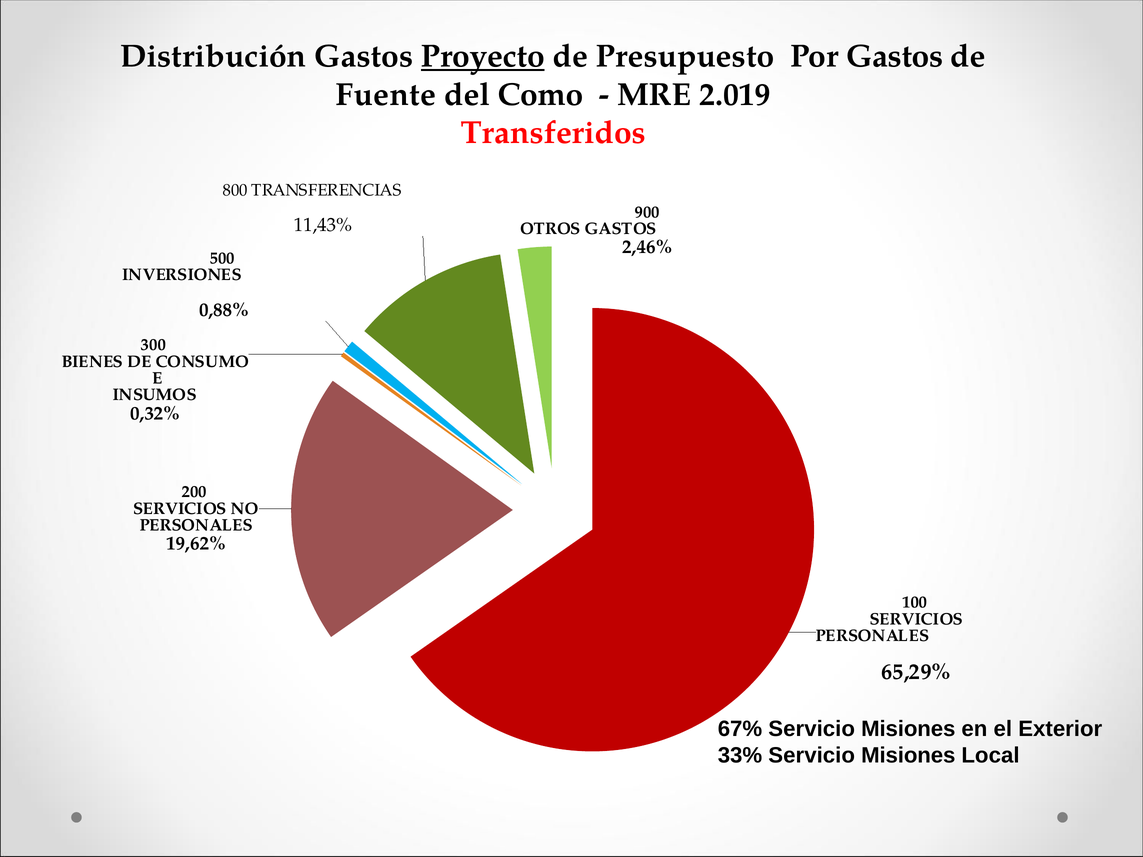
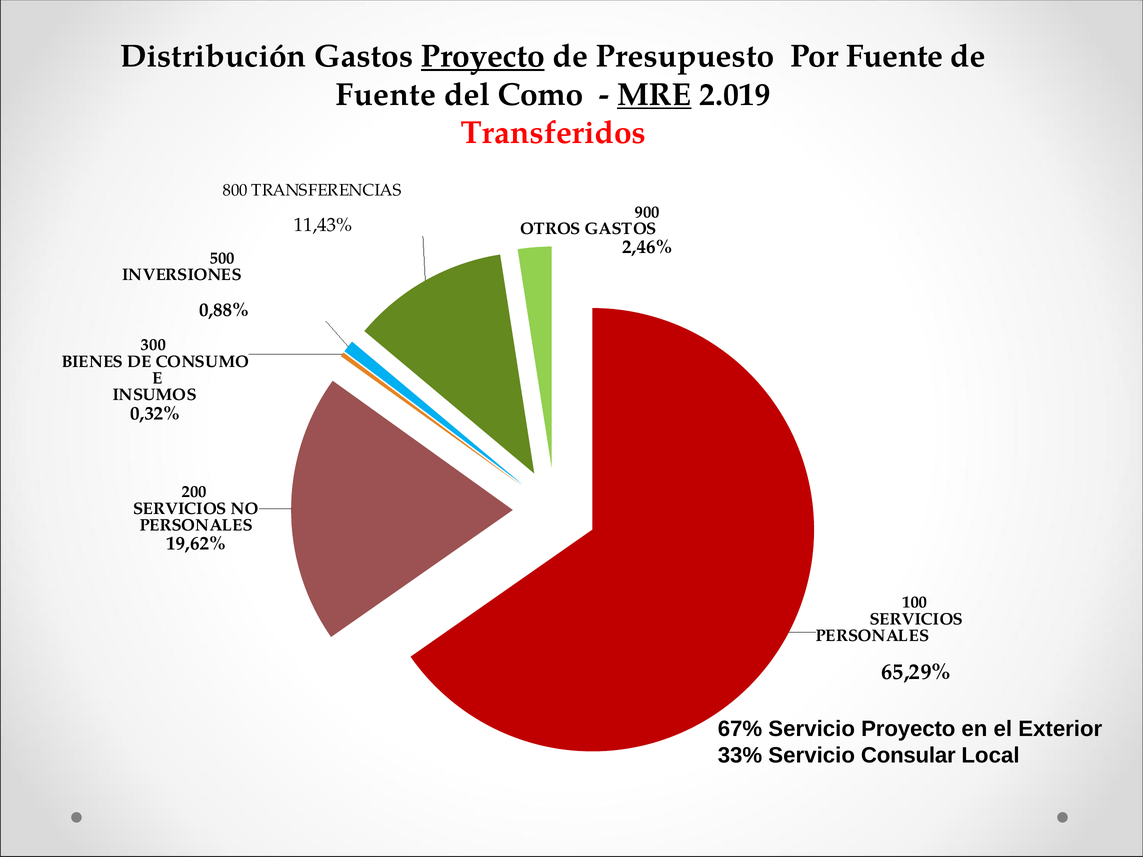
Por Gastos: Gastos -> Fuente (895, 56)
MRE underline: none -> present (654, 95)
67% Servicio Misiones: Misiones -> Proyecto (908, 729)
33% Servicio Misiones: Misiones -> Consular (908, 756)
